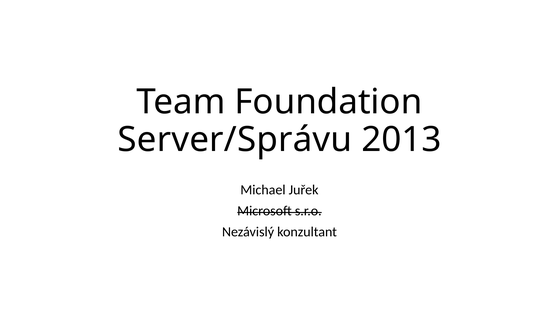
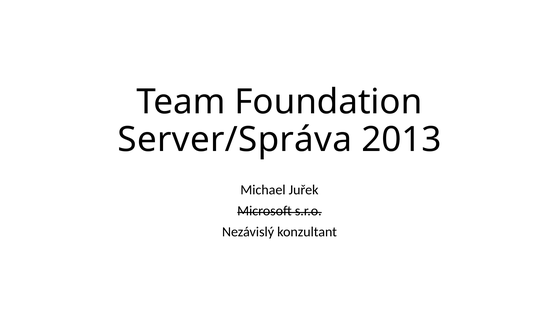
Server/Správu: Server/Správu -> Server/Správa (235, 140)
